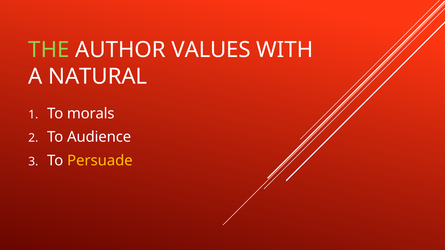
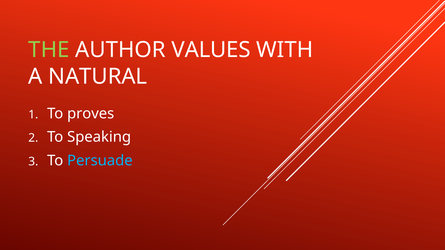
morals: morals -> proves (91, 114)
Audience: Audience -> Speaking (99, 137)
Persuade colour: yellow -> light blue (100, 161)
